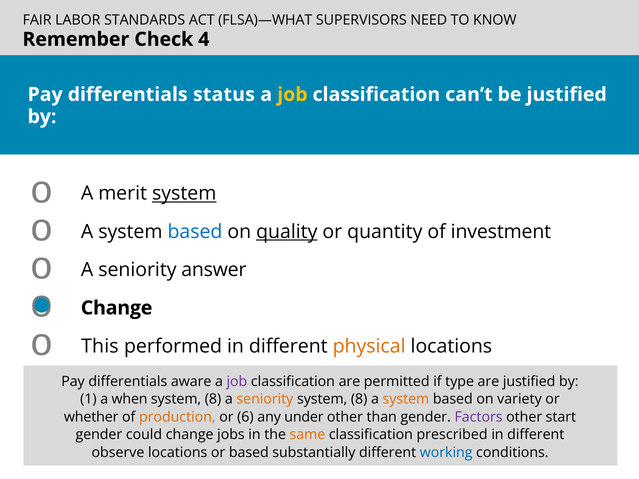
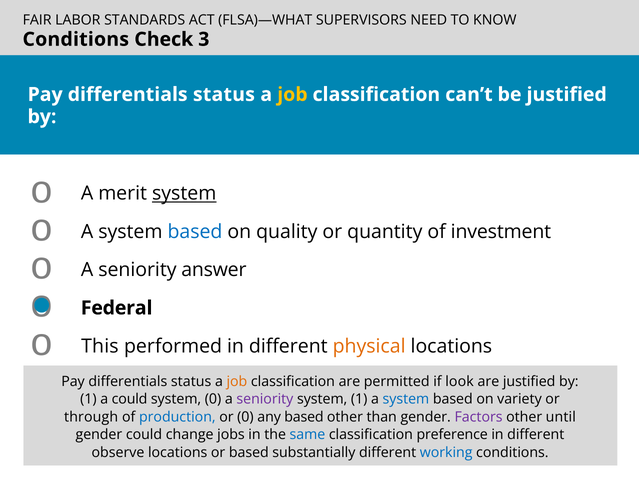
Remember: Remember -> Conditions (76, 39)
4: 4 -> 3 (204, 39)
quality underline: present -> none (287, 232)
Change: Change -> Federal (117, 308)
aware: aware -> status (191, 382)
job colour: purple -> orange (237, 382)
type: type -> look (460, 382)
a when: when -> could (130, 399)
8: 8 -> 0 (213, 399)
seniority colour: orange -> purple (265, 399)
8: 8 -> 1 (359, 399)
system colour: orange -> blue (406, 399)
whether: whether -> through (91, 417)
production colour: orange -> blue (177, 417)
or 6: 6 -> 0 (245, 417)
any under: under -> based (304, 417)
start: start -> until (561, 417)
same colour: orange -> blue (307, 435)
prescribed: prescribed -> preference (452, 435)
